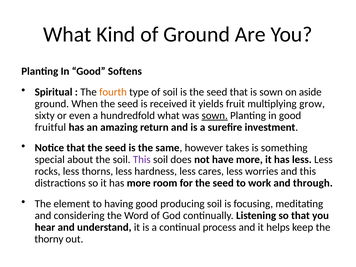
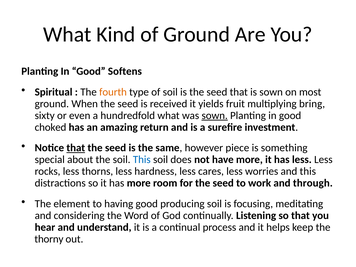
aside: aside -> most (310, 92)
grow: grow -> bring (312, 104)
fruitful: fruitful -> choked (51, 127)
that underline: none -> present (76, 148)
takes: takes -> piece (237, 148)
This colour: purple -> blue (142, 160)
